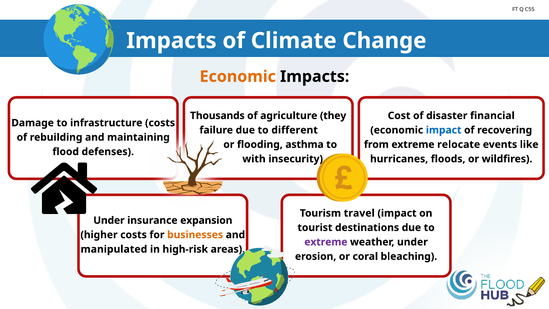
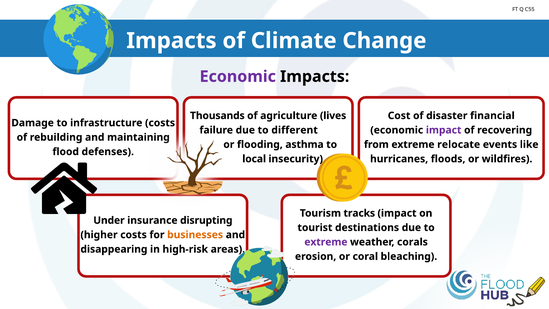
Economic colour: orange -> purple (238, 77)
they: they -> lives (333, 116)
impact colour: blue -> purple (444, 130)
with: with -> local (254, 159)
travel: travel -> tracks (359, 213)
expansion: expansion -> disrupting (206, 220)
weather under: under -> corals (412, 242)
manipulated: manipulated -> disappearing (114, 249)
